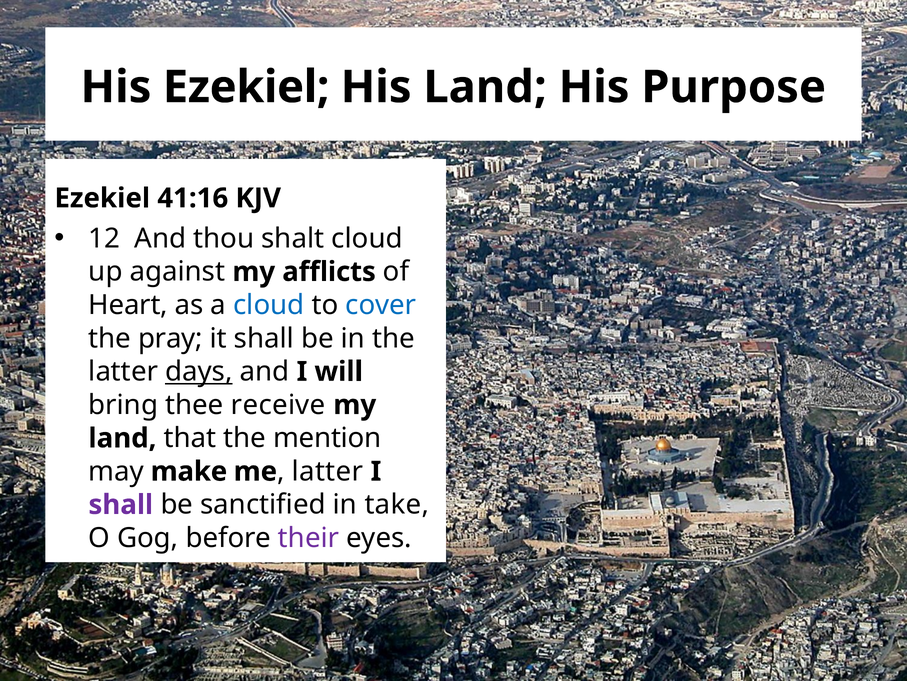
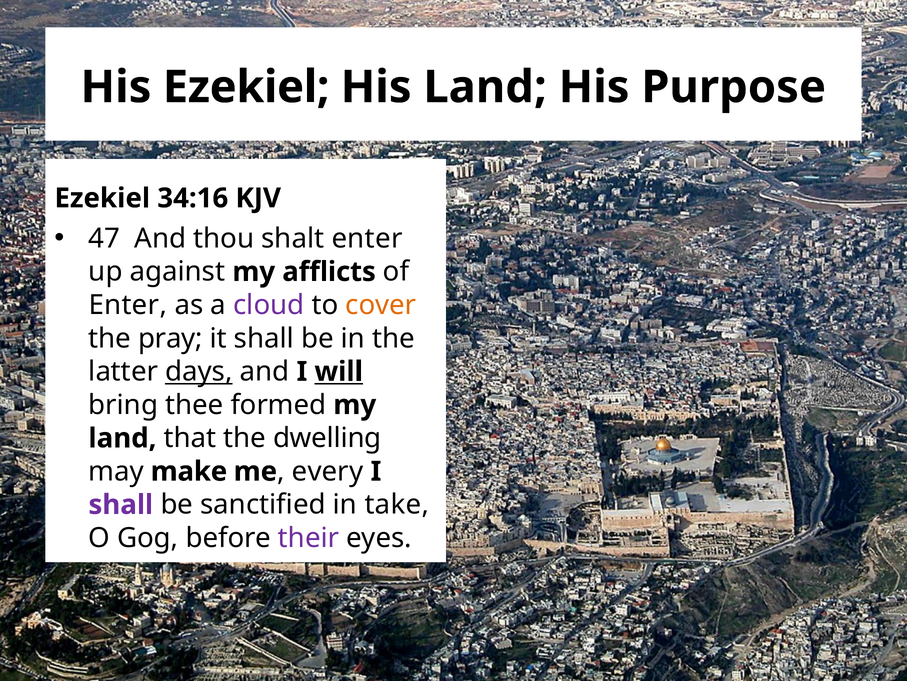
41:16: 41:16 -> 34:16 (193, 198)
12: 12 -> 47 (104, 238)
shalt cloud: cloud -> enter (367, 238)
Heart: Heart -> Enter (128, 305)
cloud colour: blue -> purple (269, 305)
cover colour: blue -> orange (381, 305)
will underline: none -> present (339, 371)
receive: receive -> formed (278, 405)
mention: mention -> dwelling (327, 438)
latter: latter -> every (327, 471)
